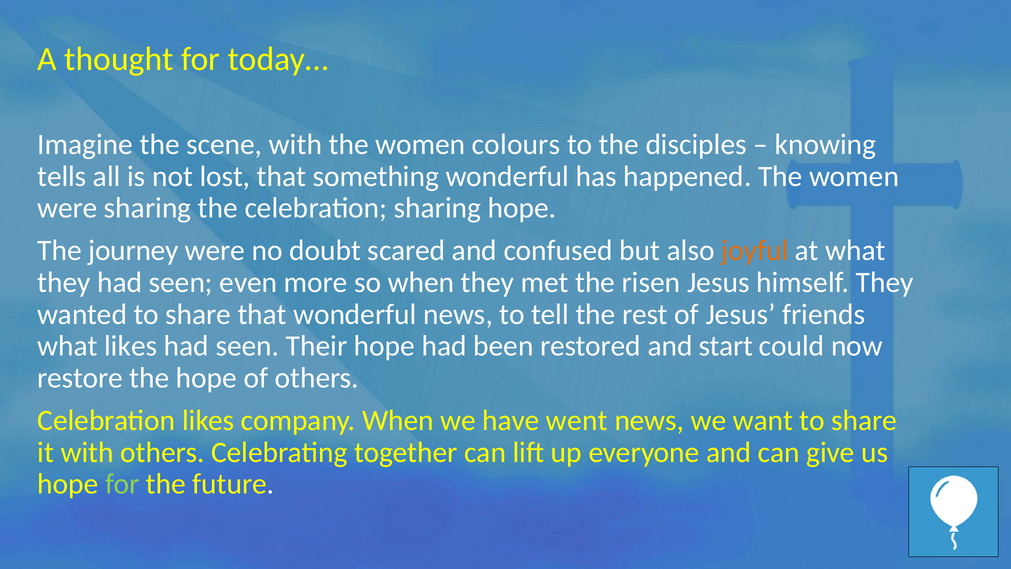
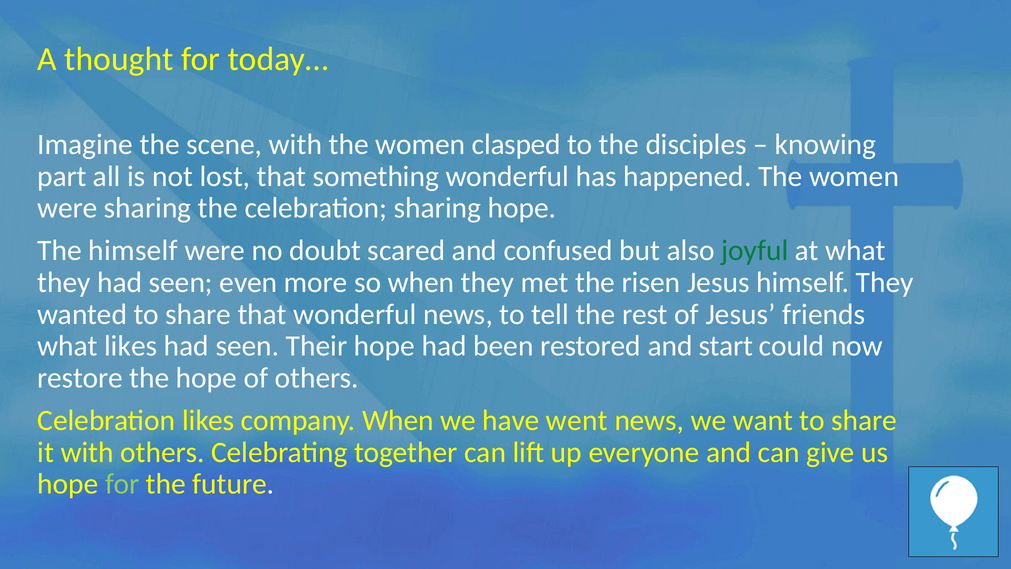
colours: colours -> clasped (516, 144)
tells: tells -> part (62, 176)
The journey: journey -> himself (133, 250)
joyful colour: orange -> green (755, 250)
